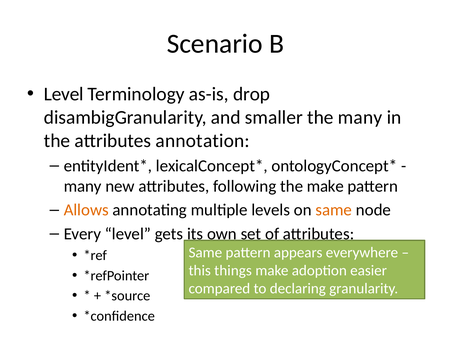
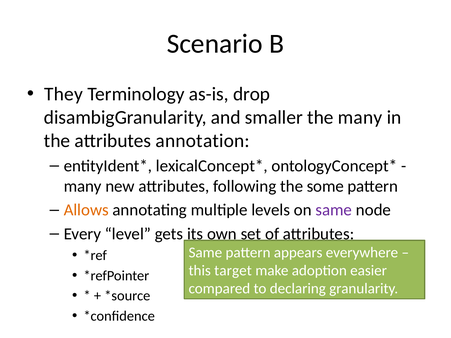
Level: Level -> They (63, 94)
the make: make -> some (325, 186)
same colour: orange -> purple (334, 210)
things: things -> target (233, 271)
